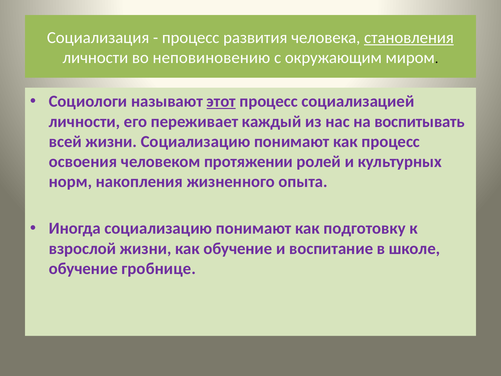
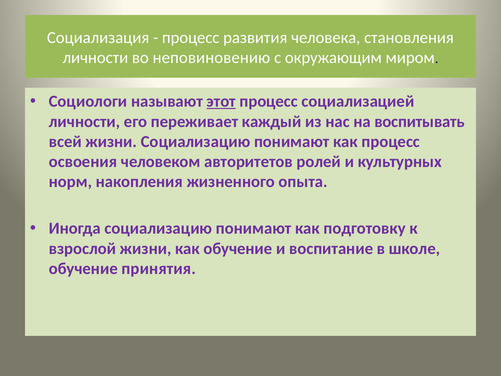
становления underline: present -> none (409, 38)
протяжении: протяжении -> авторитетов (248, 161)
гробнице: гробнице -> принятия (159, 268)
